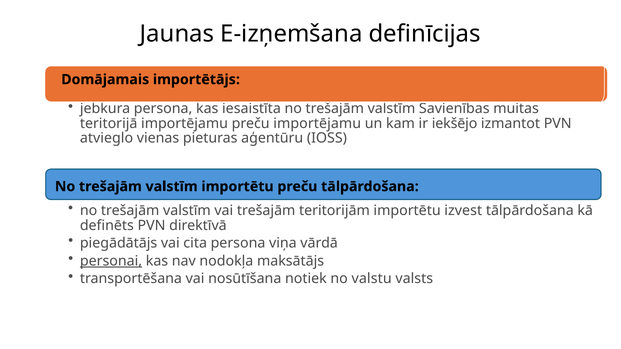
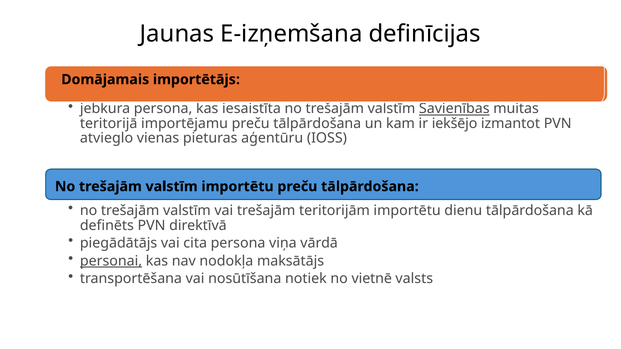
Savienības underline: none -> present (454, 109)
importējamu preču importējamu: importējamu -> tālpārdošana (317, 124)
izvest: izvest -> dienu (463, 211)
valstu: valstu -> vietnē (372, 279)
